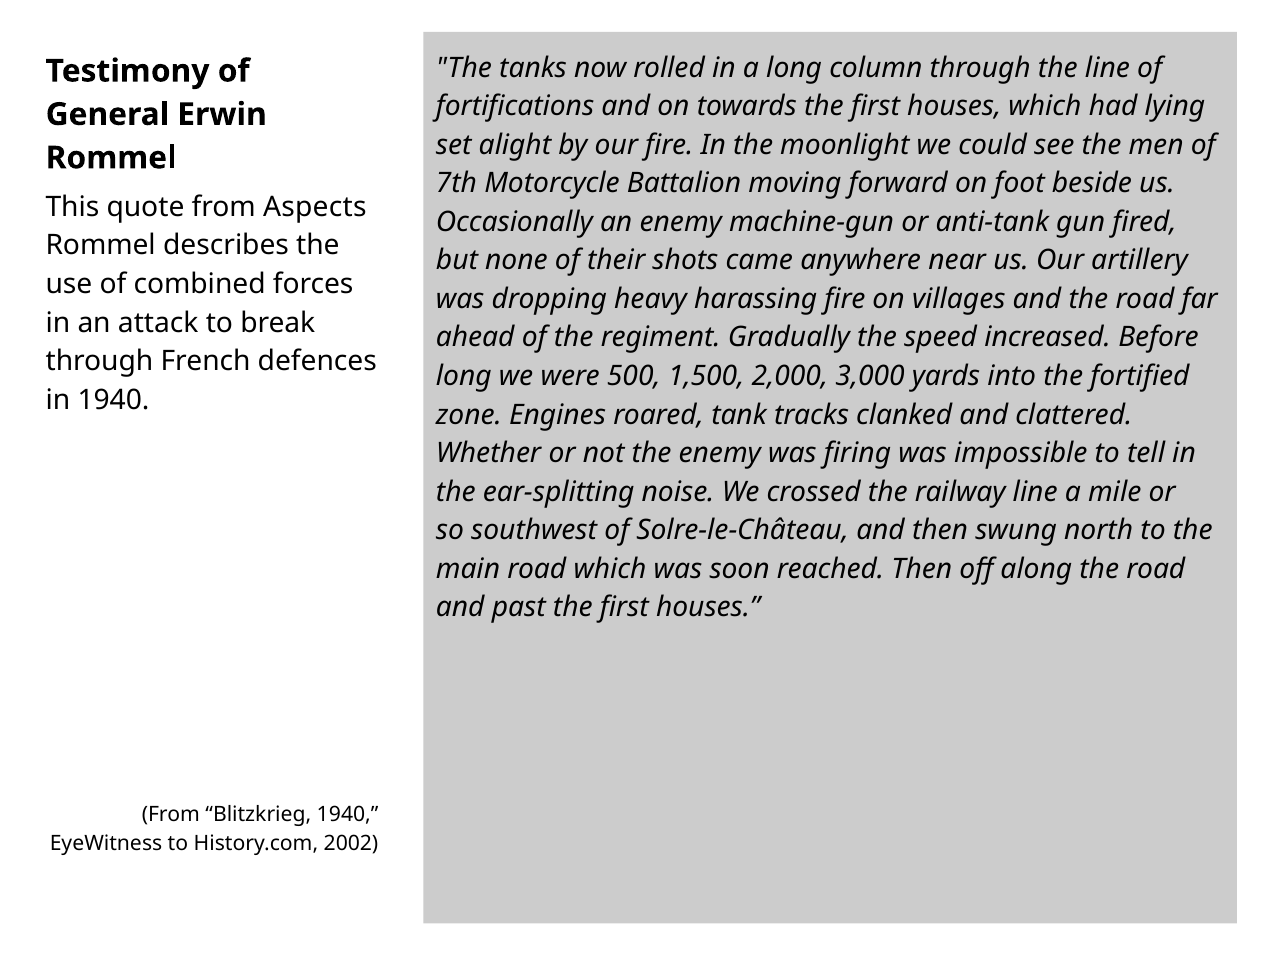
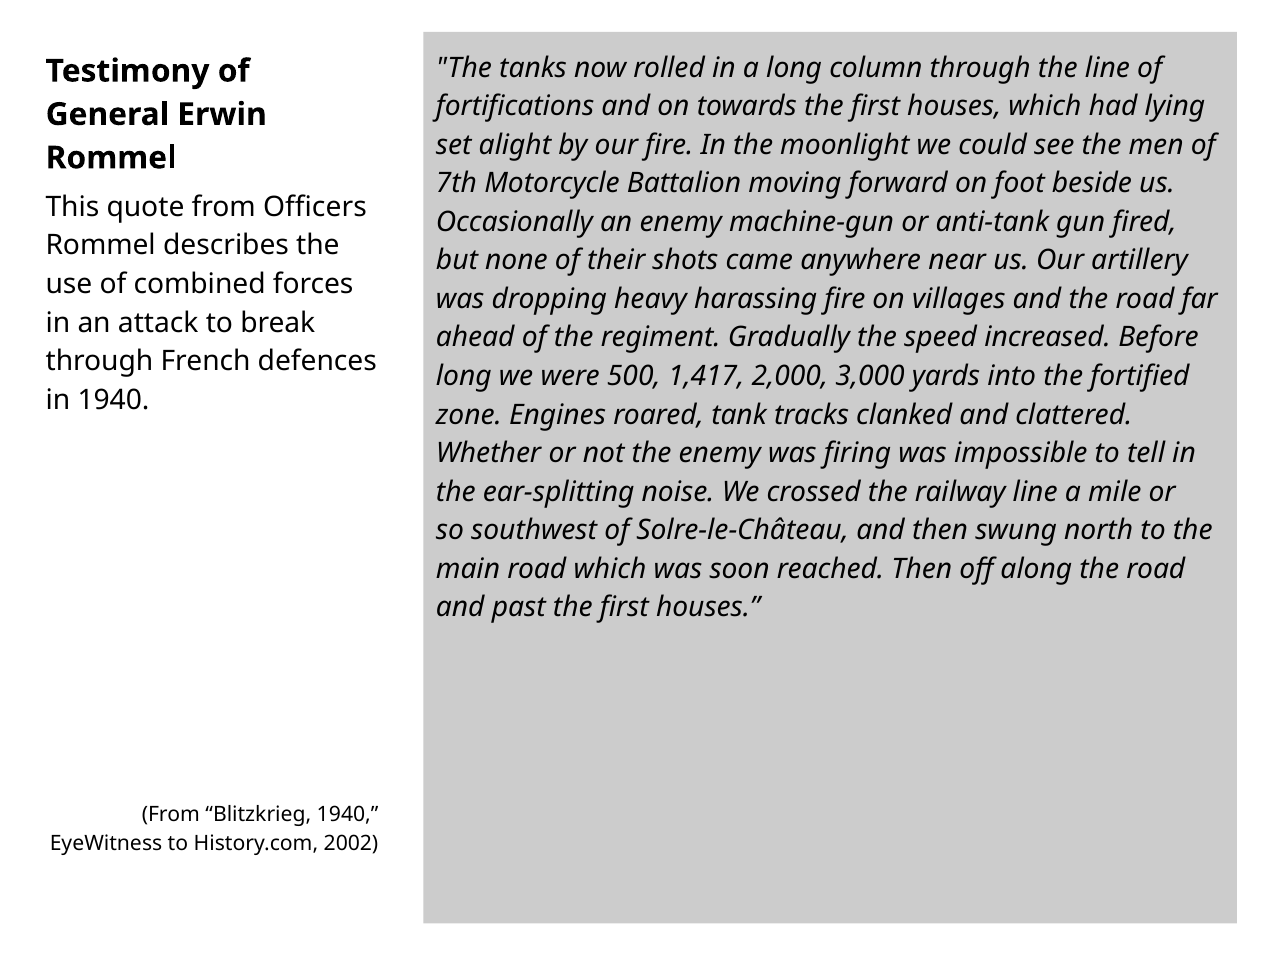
Aspects: Aspects -> Officers (315, 207)
1,500: 1,500 -> 1,417 (706, 376)
